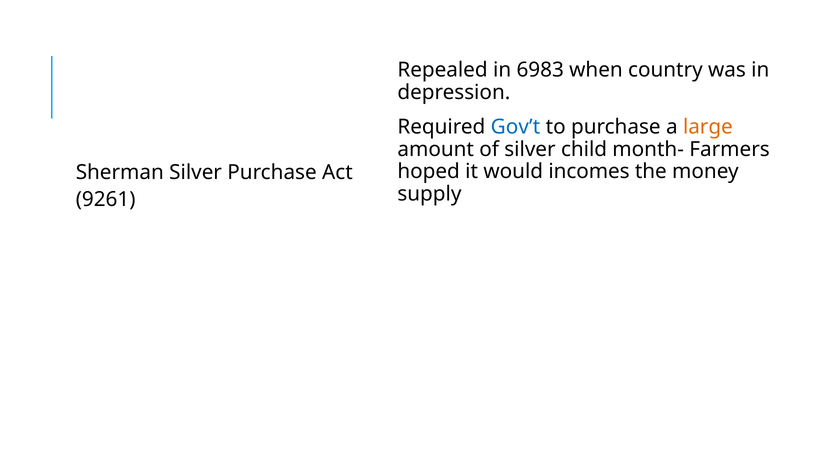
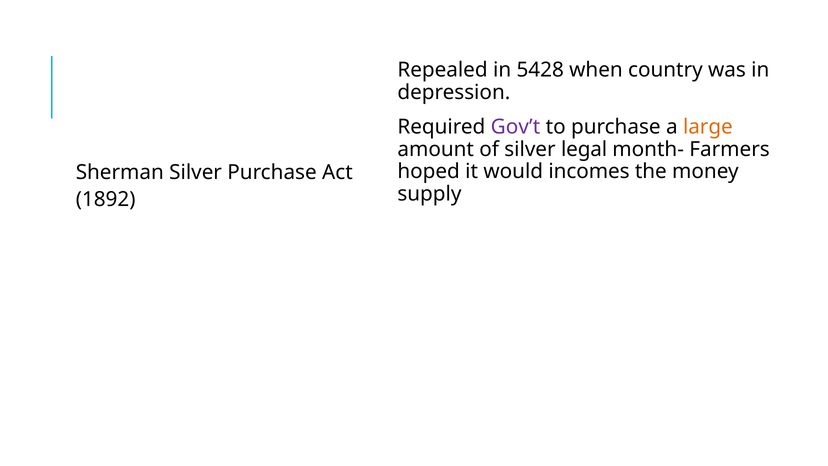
6983: 6983 -> 5428 (540, 70)
Gov’t colour: blue -> purple (515, 127)
child: child -> legal (584, 149)
9261: 9261 -> 1892 (106, 199)
